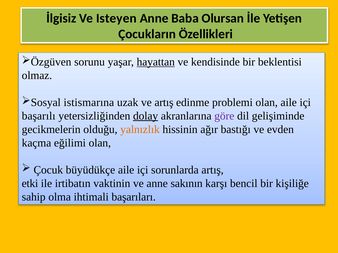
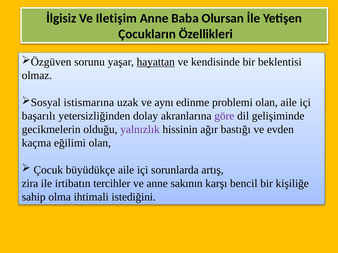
Isteyen: Isteyen -> Iletişim (116, 18)
ve artış: artış -> aynı (164, 103)
dolay underline: present -> none (146, 116)
yalnızlık colour: orange -> purple (140, 130)
etki: etki -> zira (30, 184)
vaktinin: vaktinin -> tercihler (112, 184)
başarıları: başarıları -> istediğini (134, 197)
